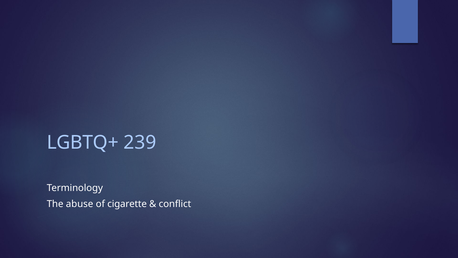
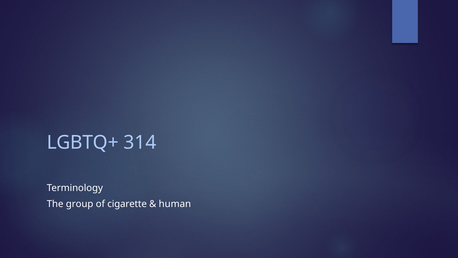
239: 239 -> 314 (140, 142)
abuse: abuse -> group (80, 204)
conflict: conflict -> human (175, 204)
